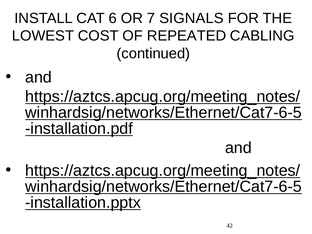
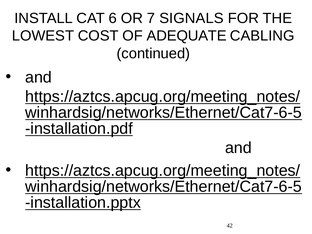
REPEATED: REPEATED -> ADEQUATE (187, 36)
